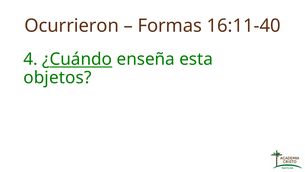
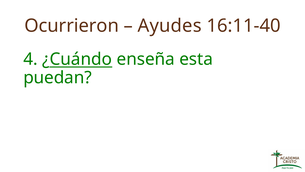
Formas: Formas -> Ayudes (170, 26)
objetos: objetos -> puedan (57, 78)
